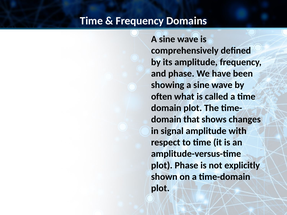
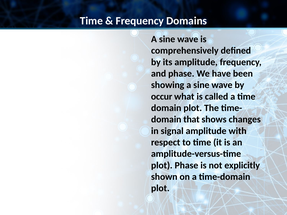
often: often -> occur (162, 97)
